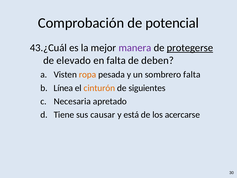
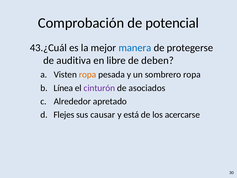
manera colour: purple -> blue (135, 48)
protegerse underline: present -> none (190, 48)
elevado: elevado -> auditiva (74, 60)
en falta: falta -> libre (116, 60)
sombrero falta: falta -> ropa (192, 74)
cinturón colour: orange -> purple (99, 88)
siguientes: siguientes -> asociados (147, 88)
Necesaria: Necesaria -> Alrededor (72, 101)
Tiene: Tiene -> Flejes (64, 115)
